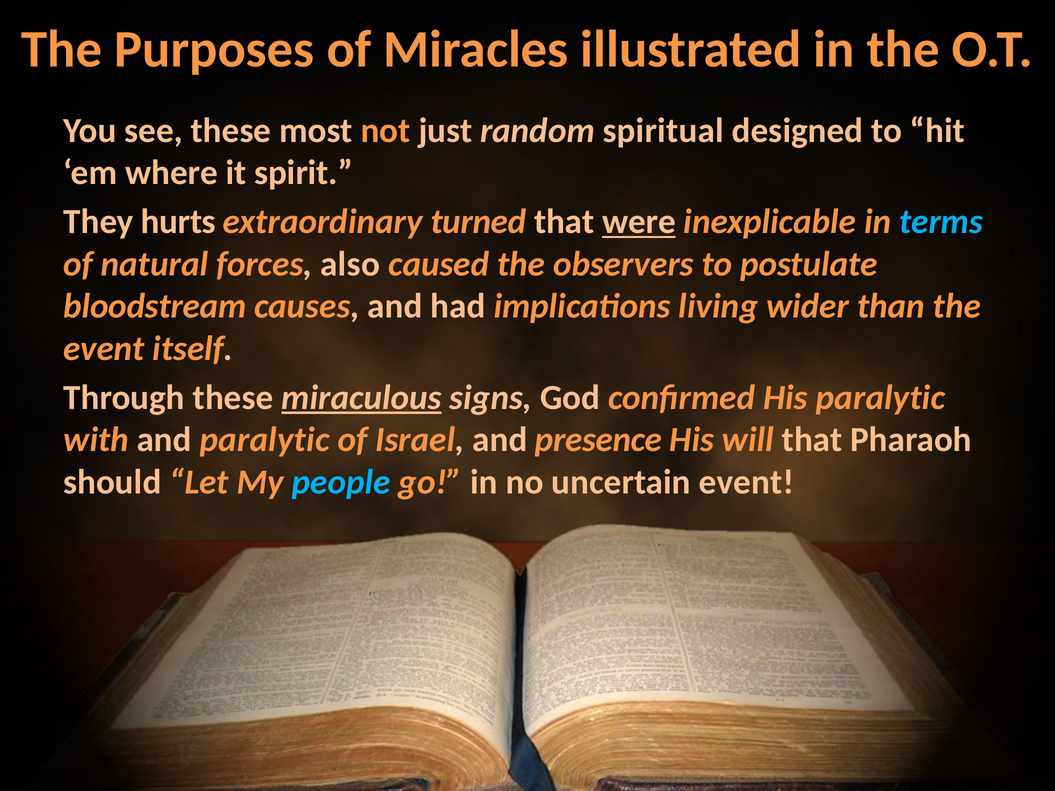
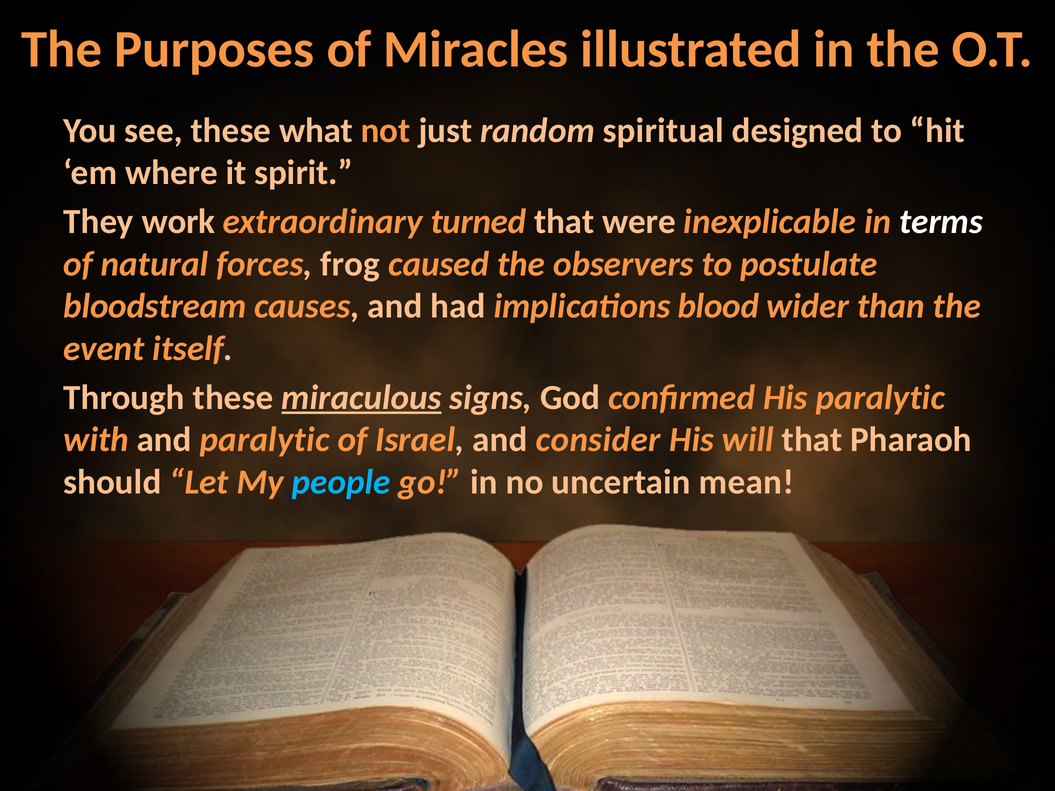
most: most -> what (316, 131)
hurts: hurts -> work (178, 222)
were underline: present -> none (639, 222)
terms colour: light blue -> white (941, 222)
also: also -> frog (350, 264)
living: living -> blood (718, 306)
presence: presence -> consider (598, 440)
uncertain event: event -> mean (746, 482)
